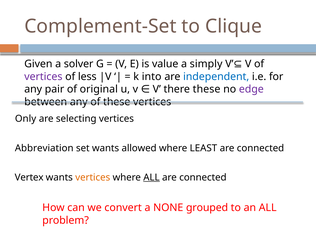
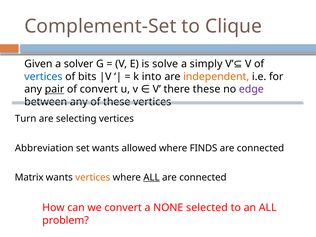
value: value -> solve (165, 64)
vertices colour: purple -> blue (43, 77)
less: less -> bits (87, 77)
independent colour: blue -> orange (216, 77)
pair underline: none -> present (55, 89)
of original: original -> convert (99, 89)
Only: Only -> Turn (26, 119)
LEAST: LEAST -> FINDS (204, 148)
Vertex: Vertex -> Matrix (29, 177)
grouped: grouped -> selected (207, 208)
